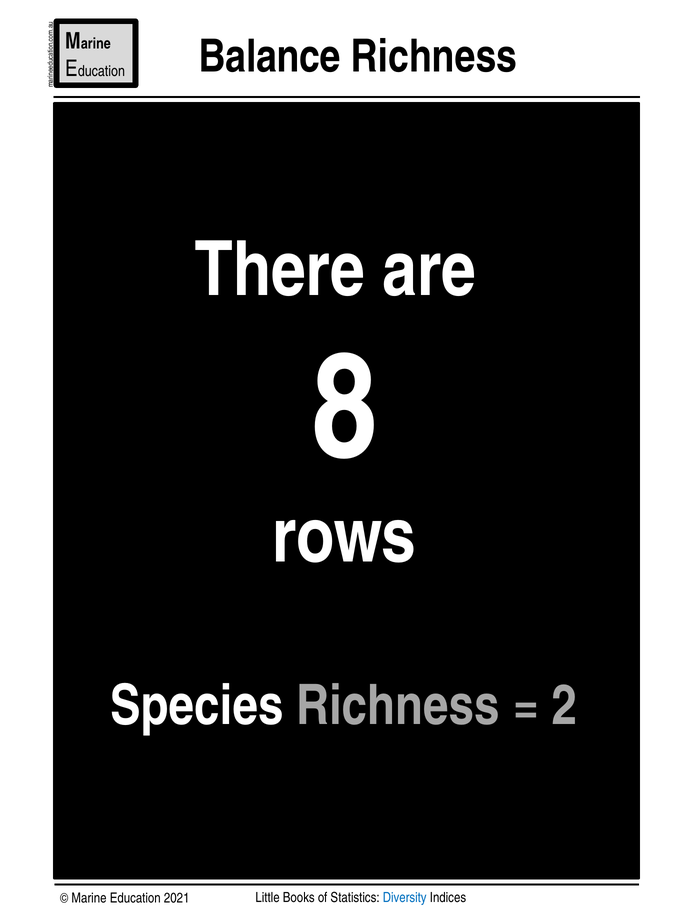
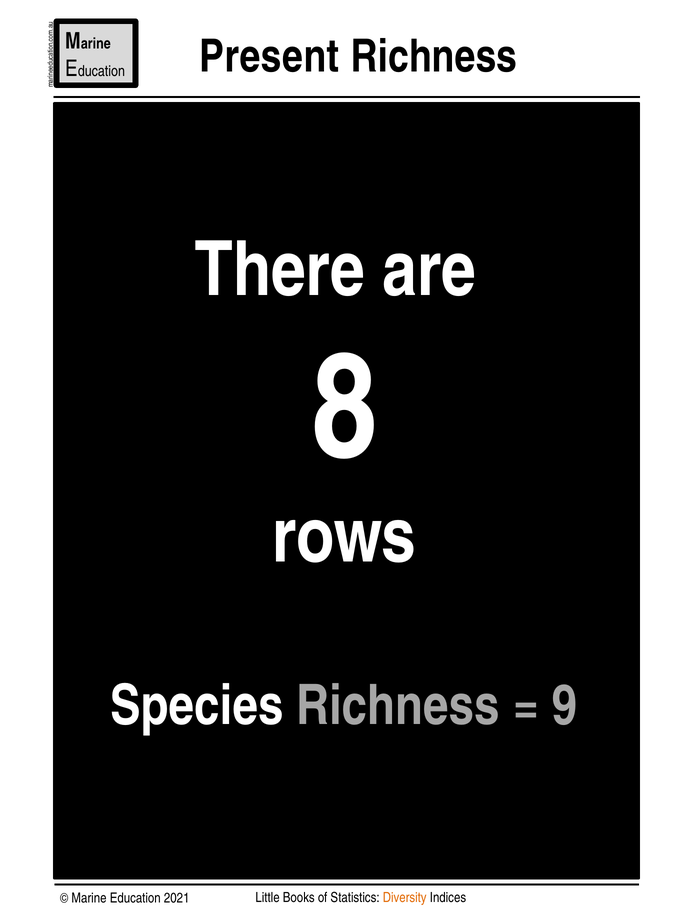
Balance: Balance -> Present (269, 57)
2: 2 -> 9 (565, 706)
Diversity colour: blue -> orange (405, 898)
